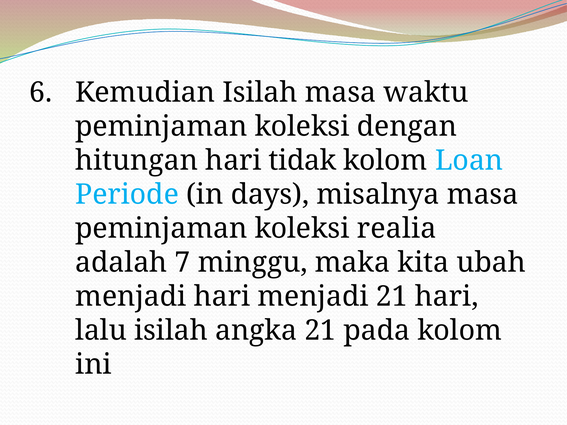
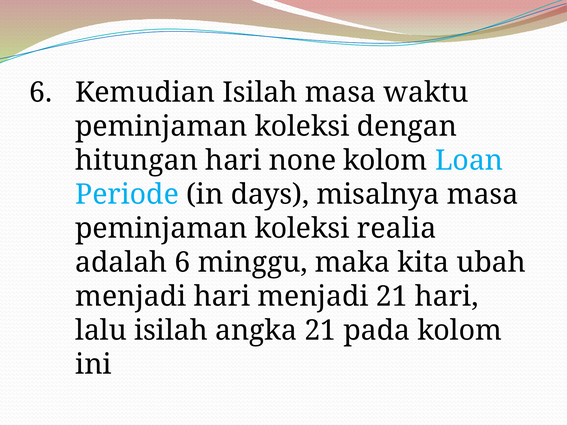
tidak: tidak -> none (303, 161)
adalah 7: 7 -> 6 (183, 263)
